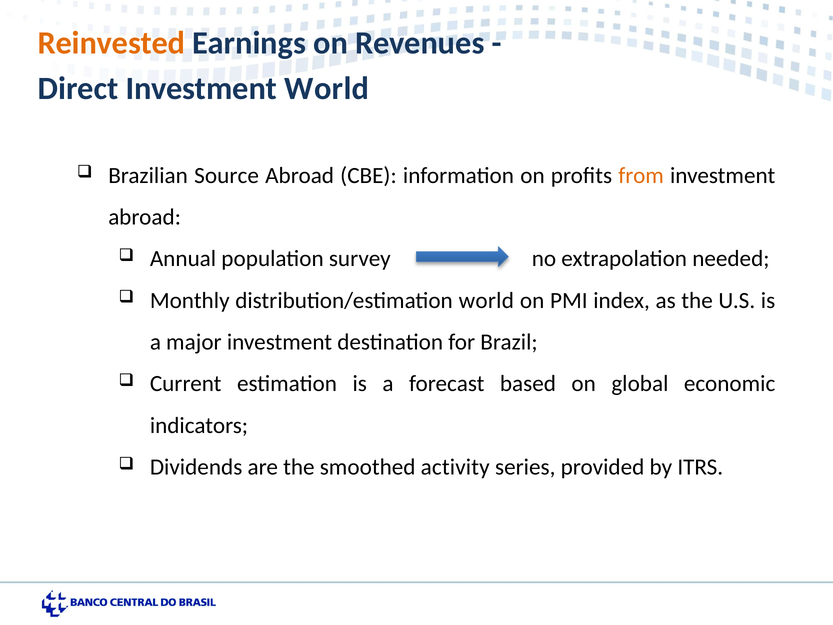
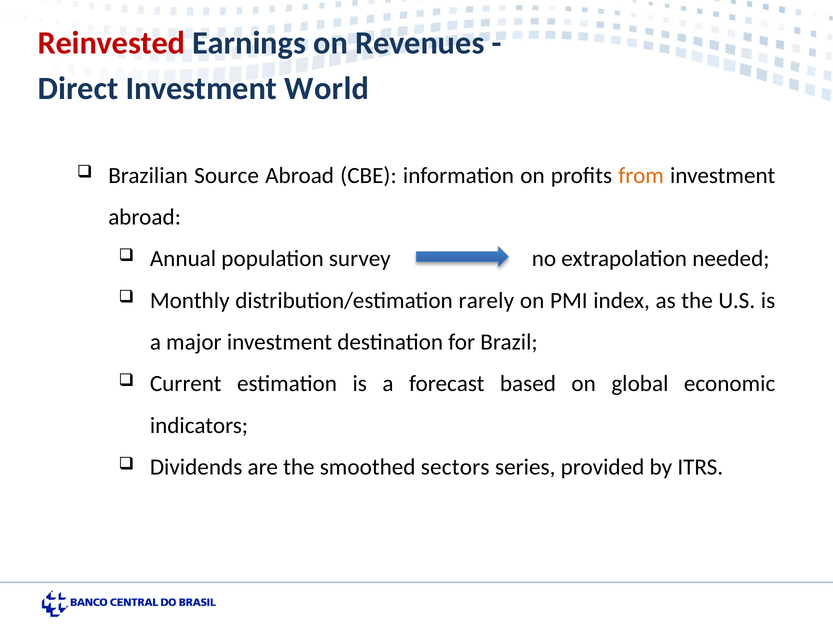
Reinvested colour: orange -> red (112, 43)
distribution/estimation world: world -> rarely (486, 300)
activity: activity -> sectors (455, 467)
